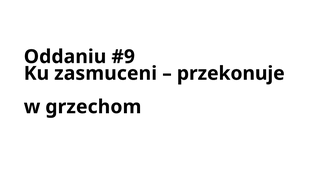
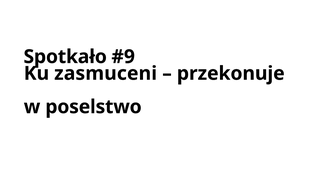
Oddaniu: Oddaniu -> Spotkało (65, 57)
grzechom: grzechom -> poselstwo (93, 107)
